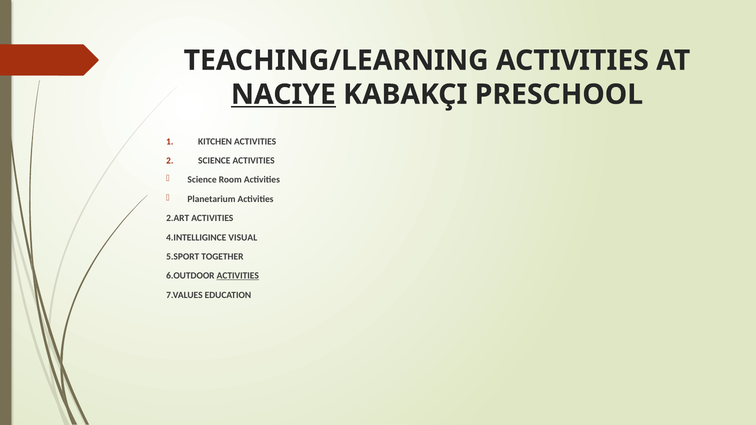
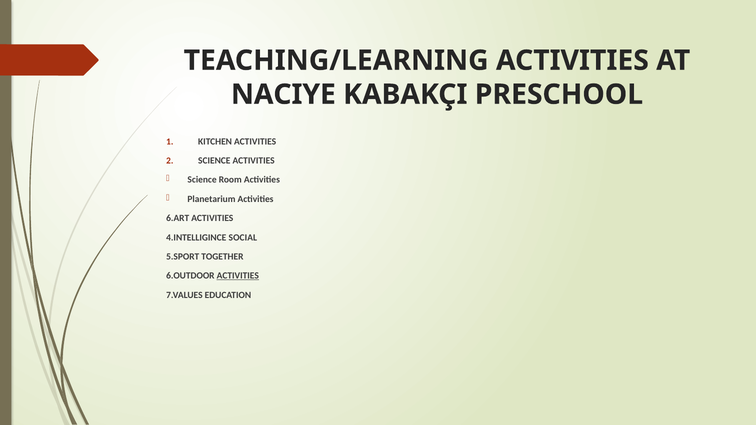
NACIYE underline: present -> none (283, 95)
2.ART: 2.ART -> 6.ART (178, 218)
VISUAL: VISUAL -> SOCIAL (243, 238)
